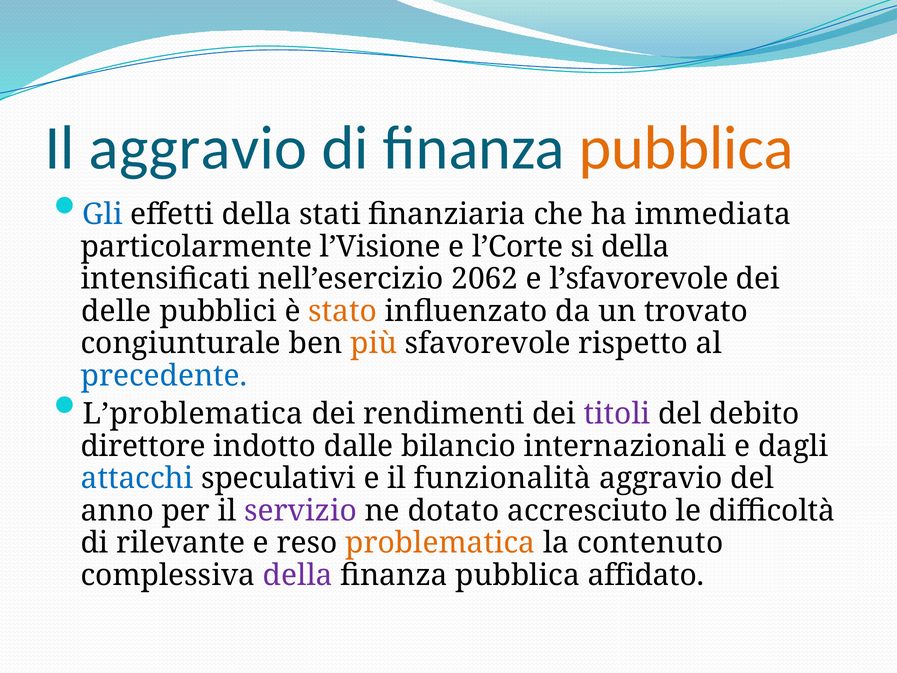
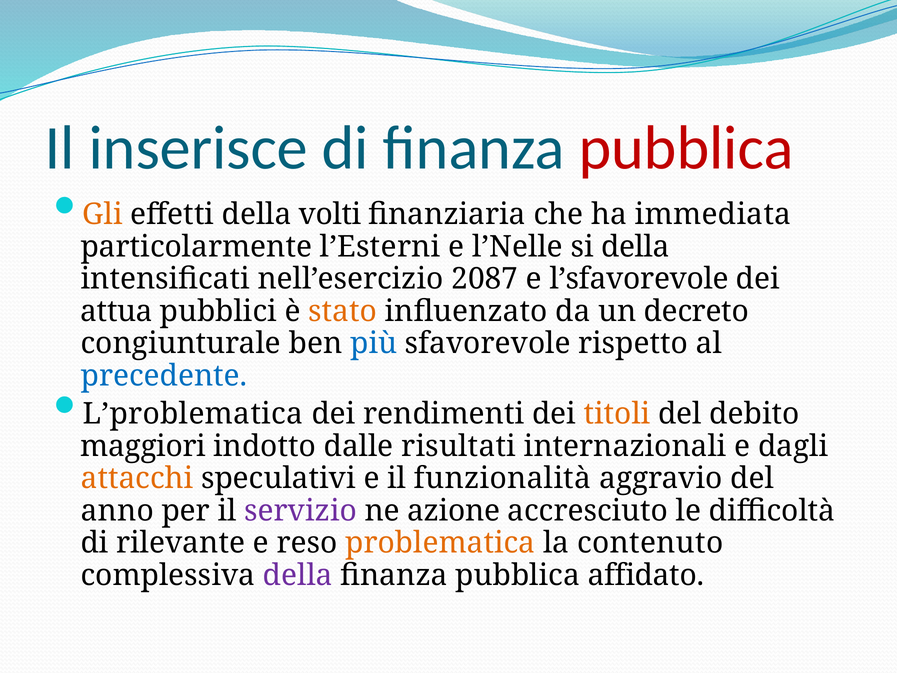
Il aggravio: aggravio -> inserisce (198, 148)
pubblica colour: orange -> red (686, 148)
Gli colour: blue -> orange (103, 214)
stati: stati -> volti (330, 214)
l’Visione: l’Visione -> l’Esterni (380, 247)
l’Corte: l’Corte -> l’Nelle (518, 247)
2062: 2062 -> 2087 (485, 279)
delle: delle -> attua (117, 311)
trovato: trovato -> decreto (696, 311)
più colour: orange -> blue (374, 343)
titoli colour: purple -> orange (617, 414)
direttore: direttore -> maggiori (143, 446)
bilancio: bilancio -> risultati (459, 446)
attacchi colour: blue -> orange (137, 478)
dotato: dotato -> azione (454, 511)
